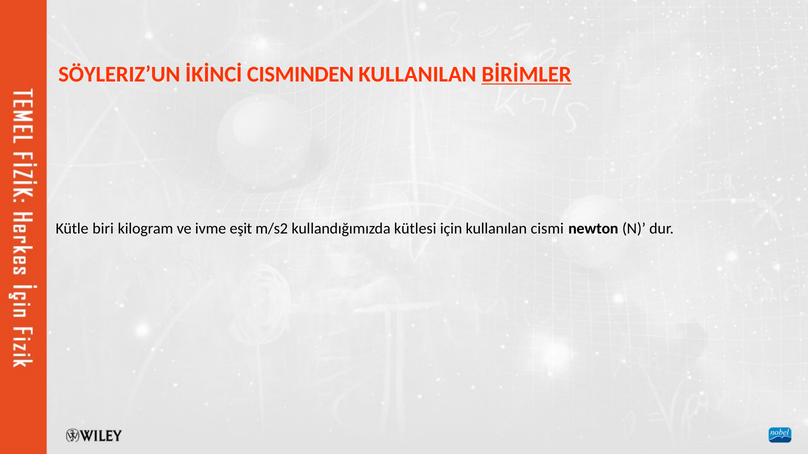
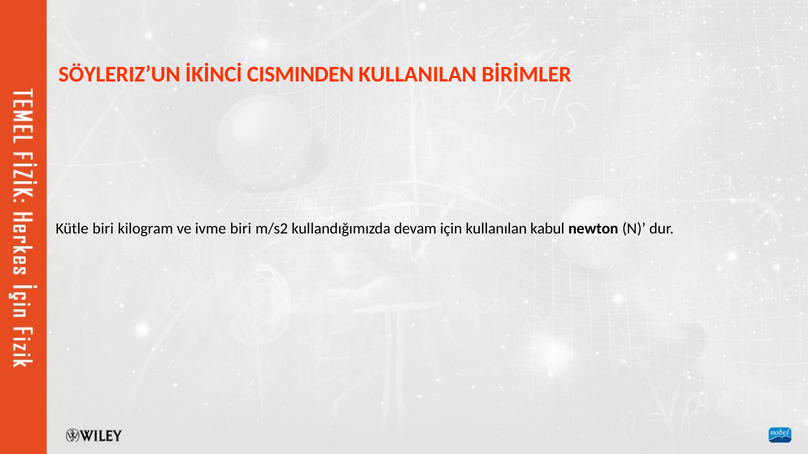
BİRİMLER underline: present -> none (527, 74)
ivme eşit: eşit -> biri (241, 229)
kütlesi: kütlesi -> devam (415, 229)
cismi: cismi -> kabul (547, 229)
